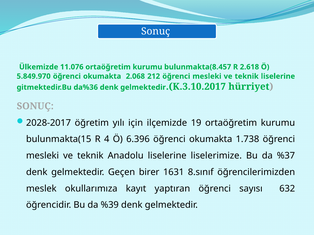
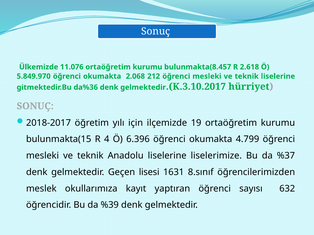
2028-2017: 2028-2017 -> 2018-2017 (49, 123)
1.738: 1.738 -> 4.799 (247, 140)
birer: birer -> lisesi (149, 172)
